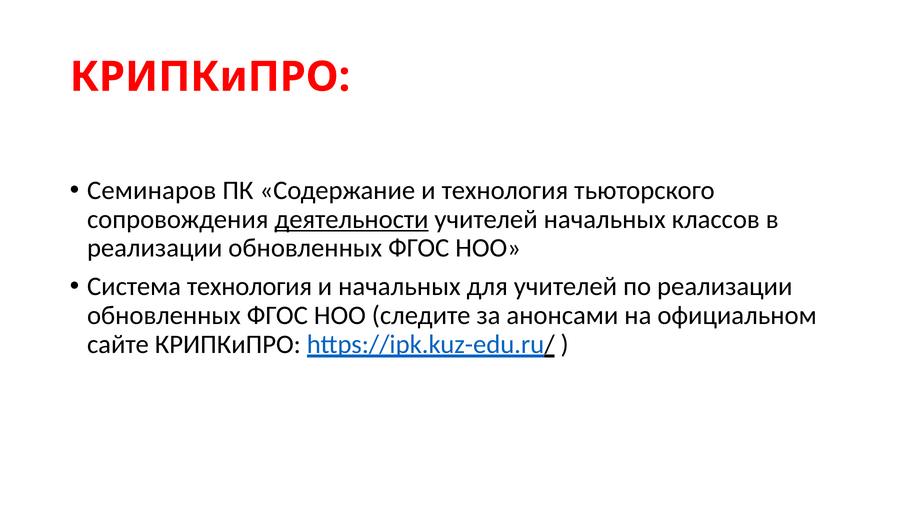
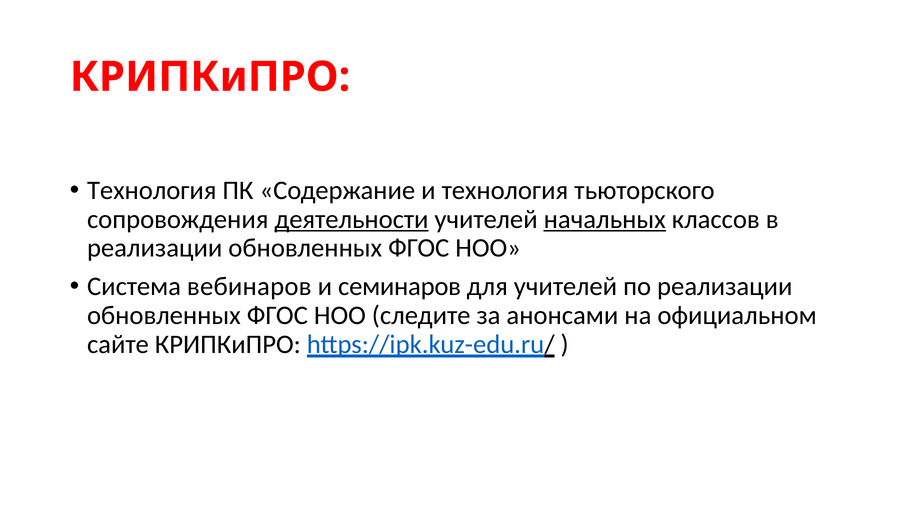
Семинаров: Семинаров -> Технология (152, 190)
начальных underline: none -> present (605, 219)
Система технология: технология -> вебинаров (249, 287)
и начальных: начальных -> семинаров (400, 287)
